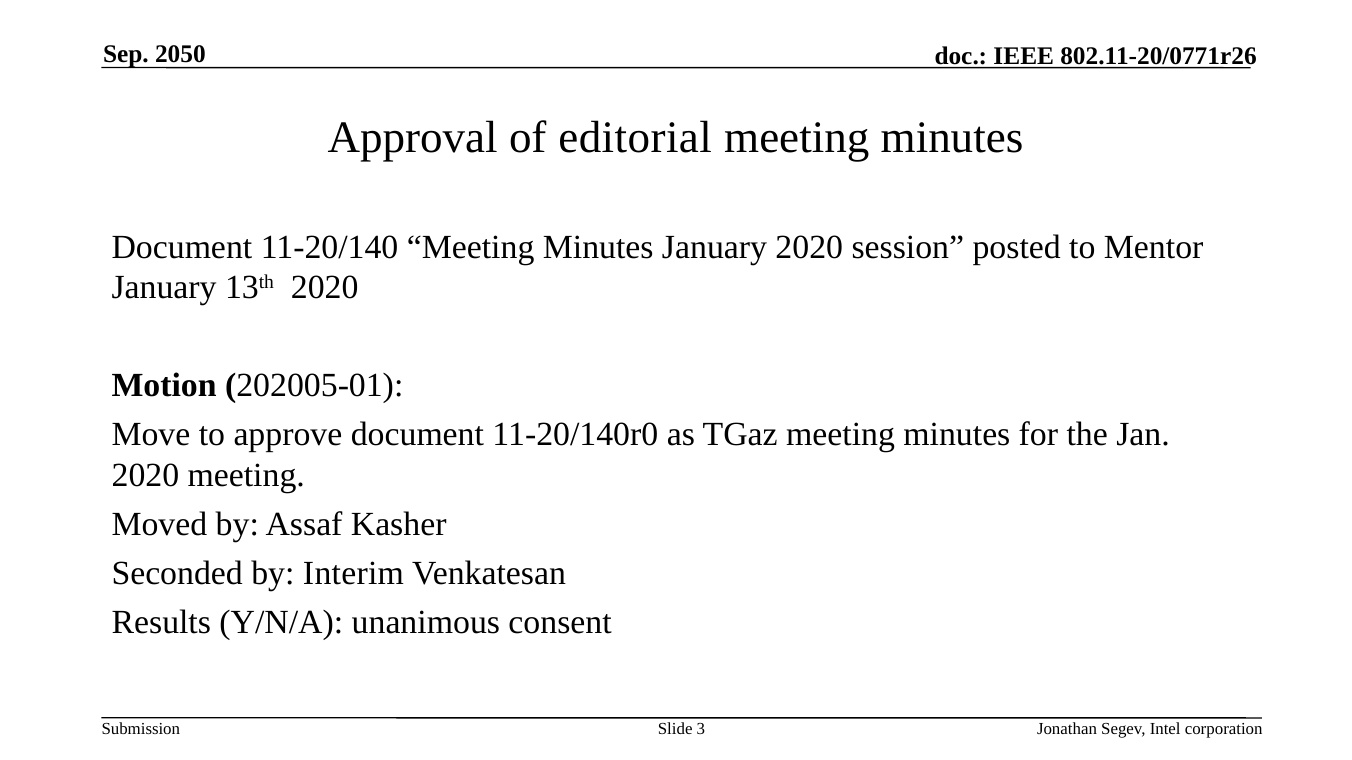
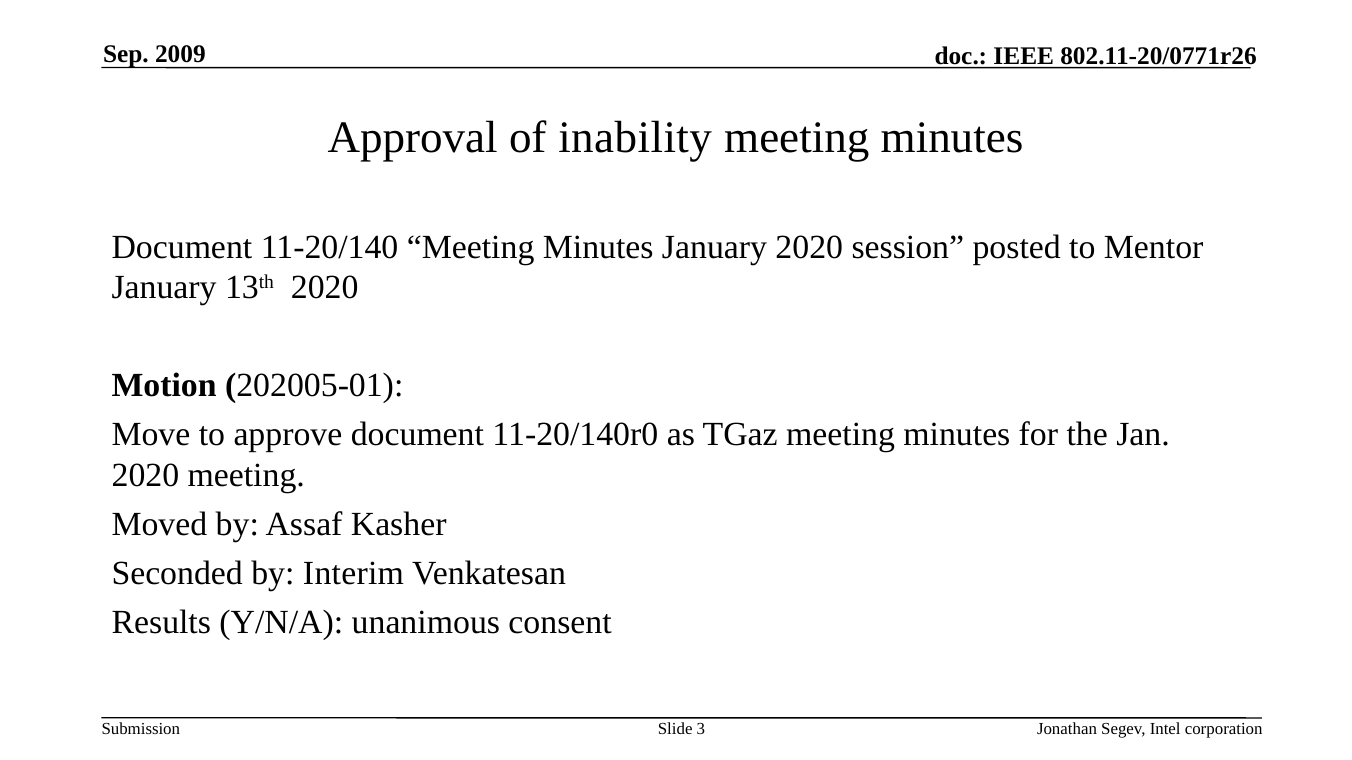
2050: 2050 -> 2009 (180, 54)
editorial: editorial -> inability (635, 138)
